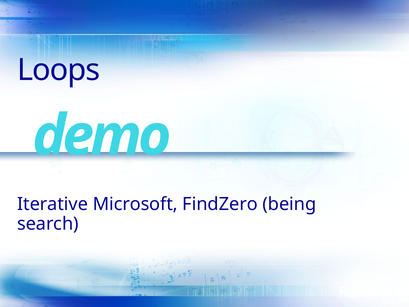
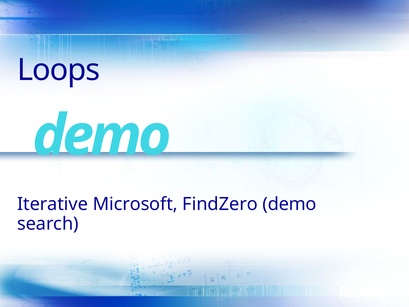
FindZero being: being -> demo (289, 204)
